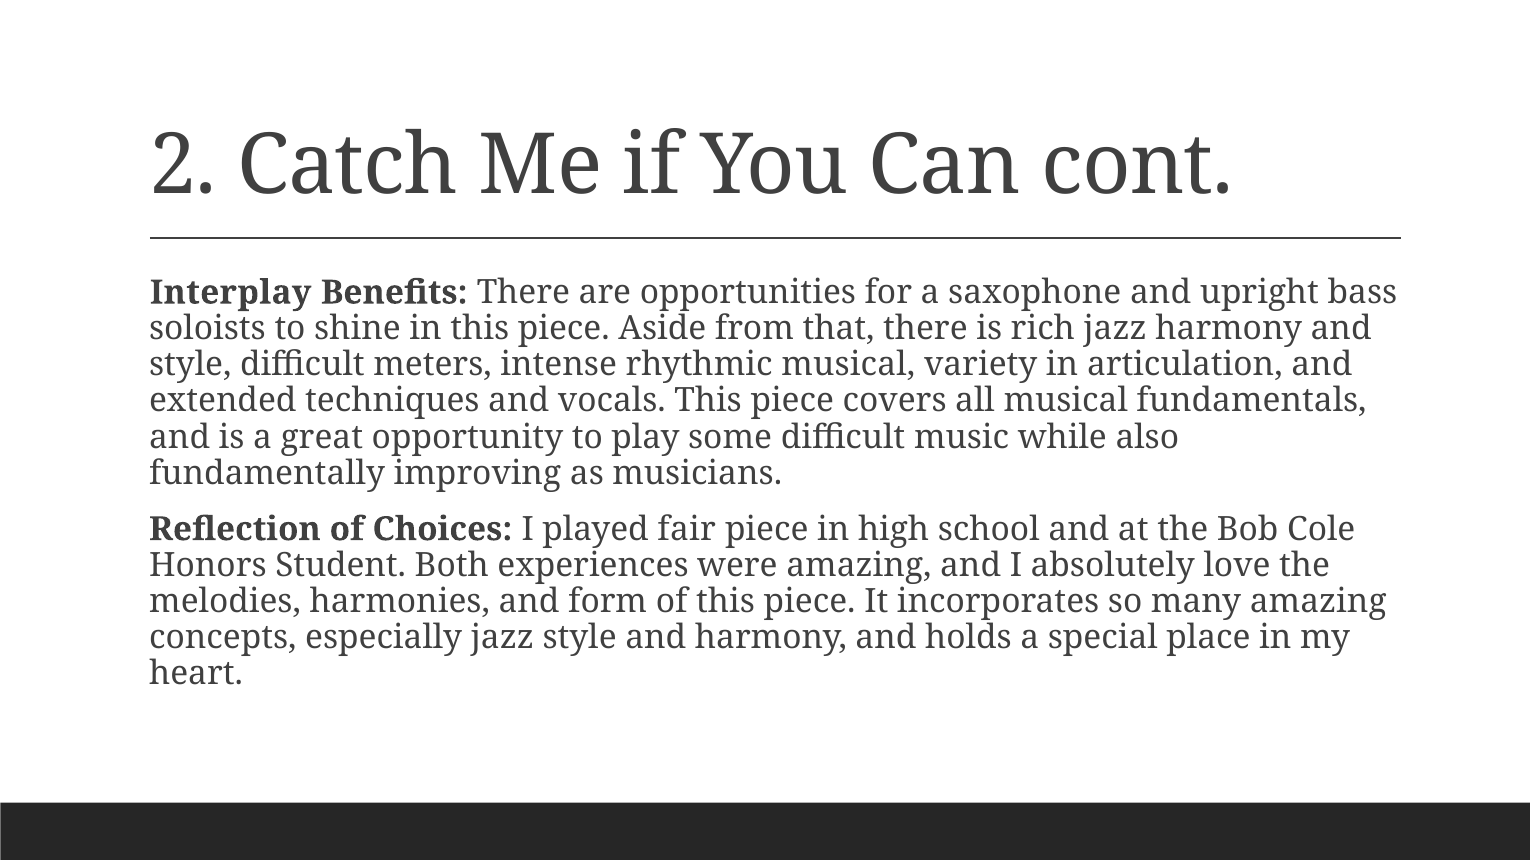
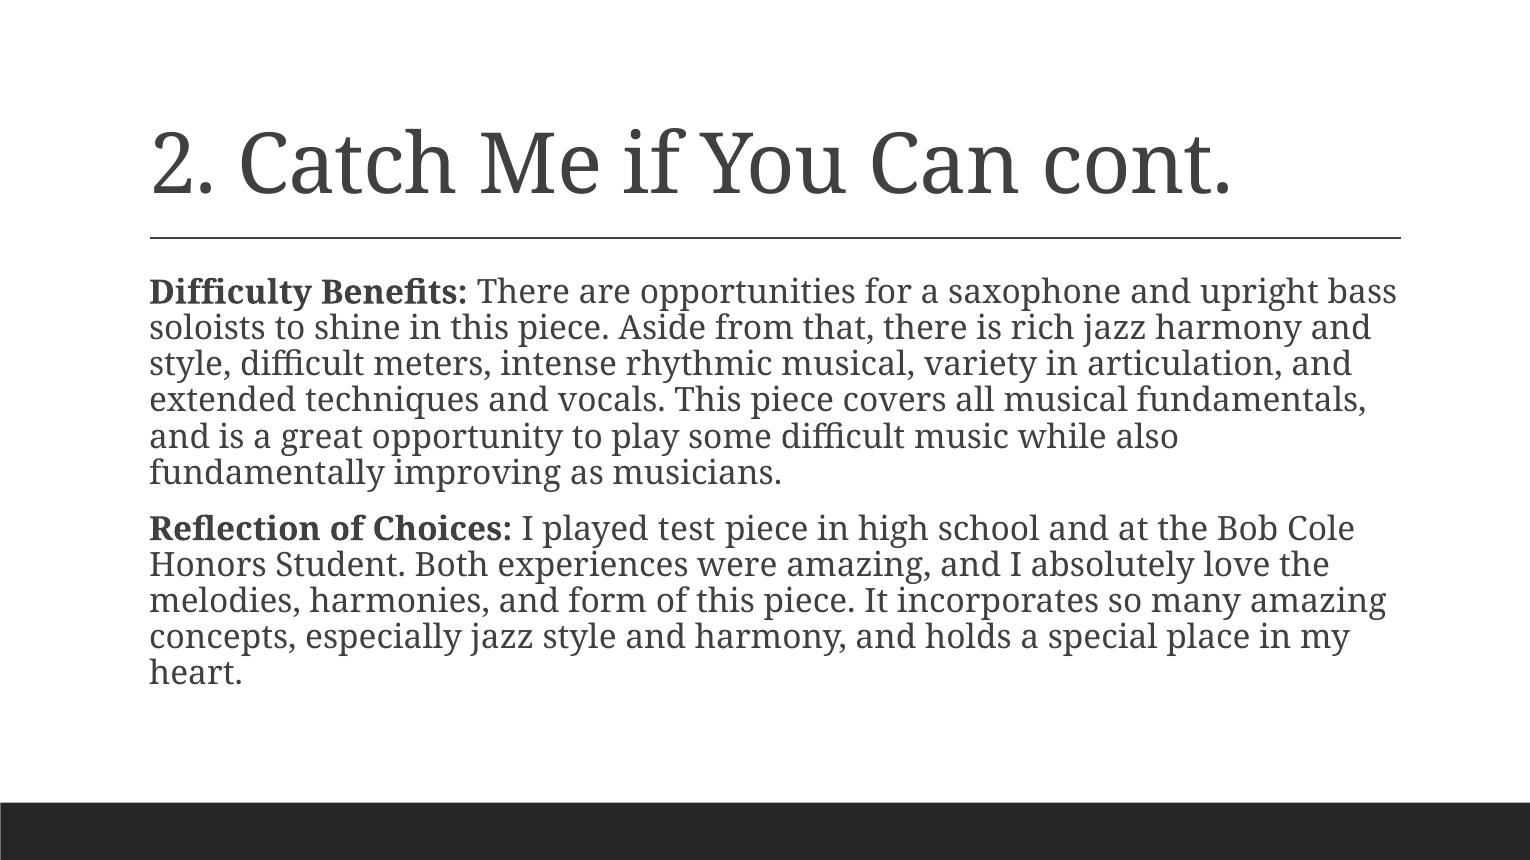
Interplay: Interplay -> Difficulty (231, 293)
fair: fair -> test (687, 530)
